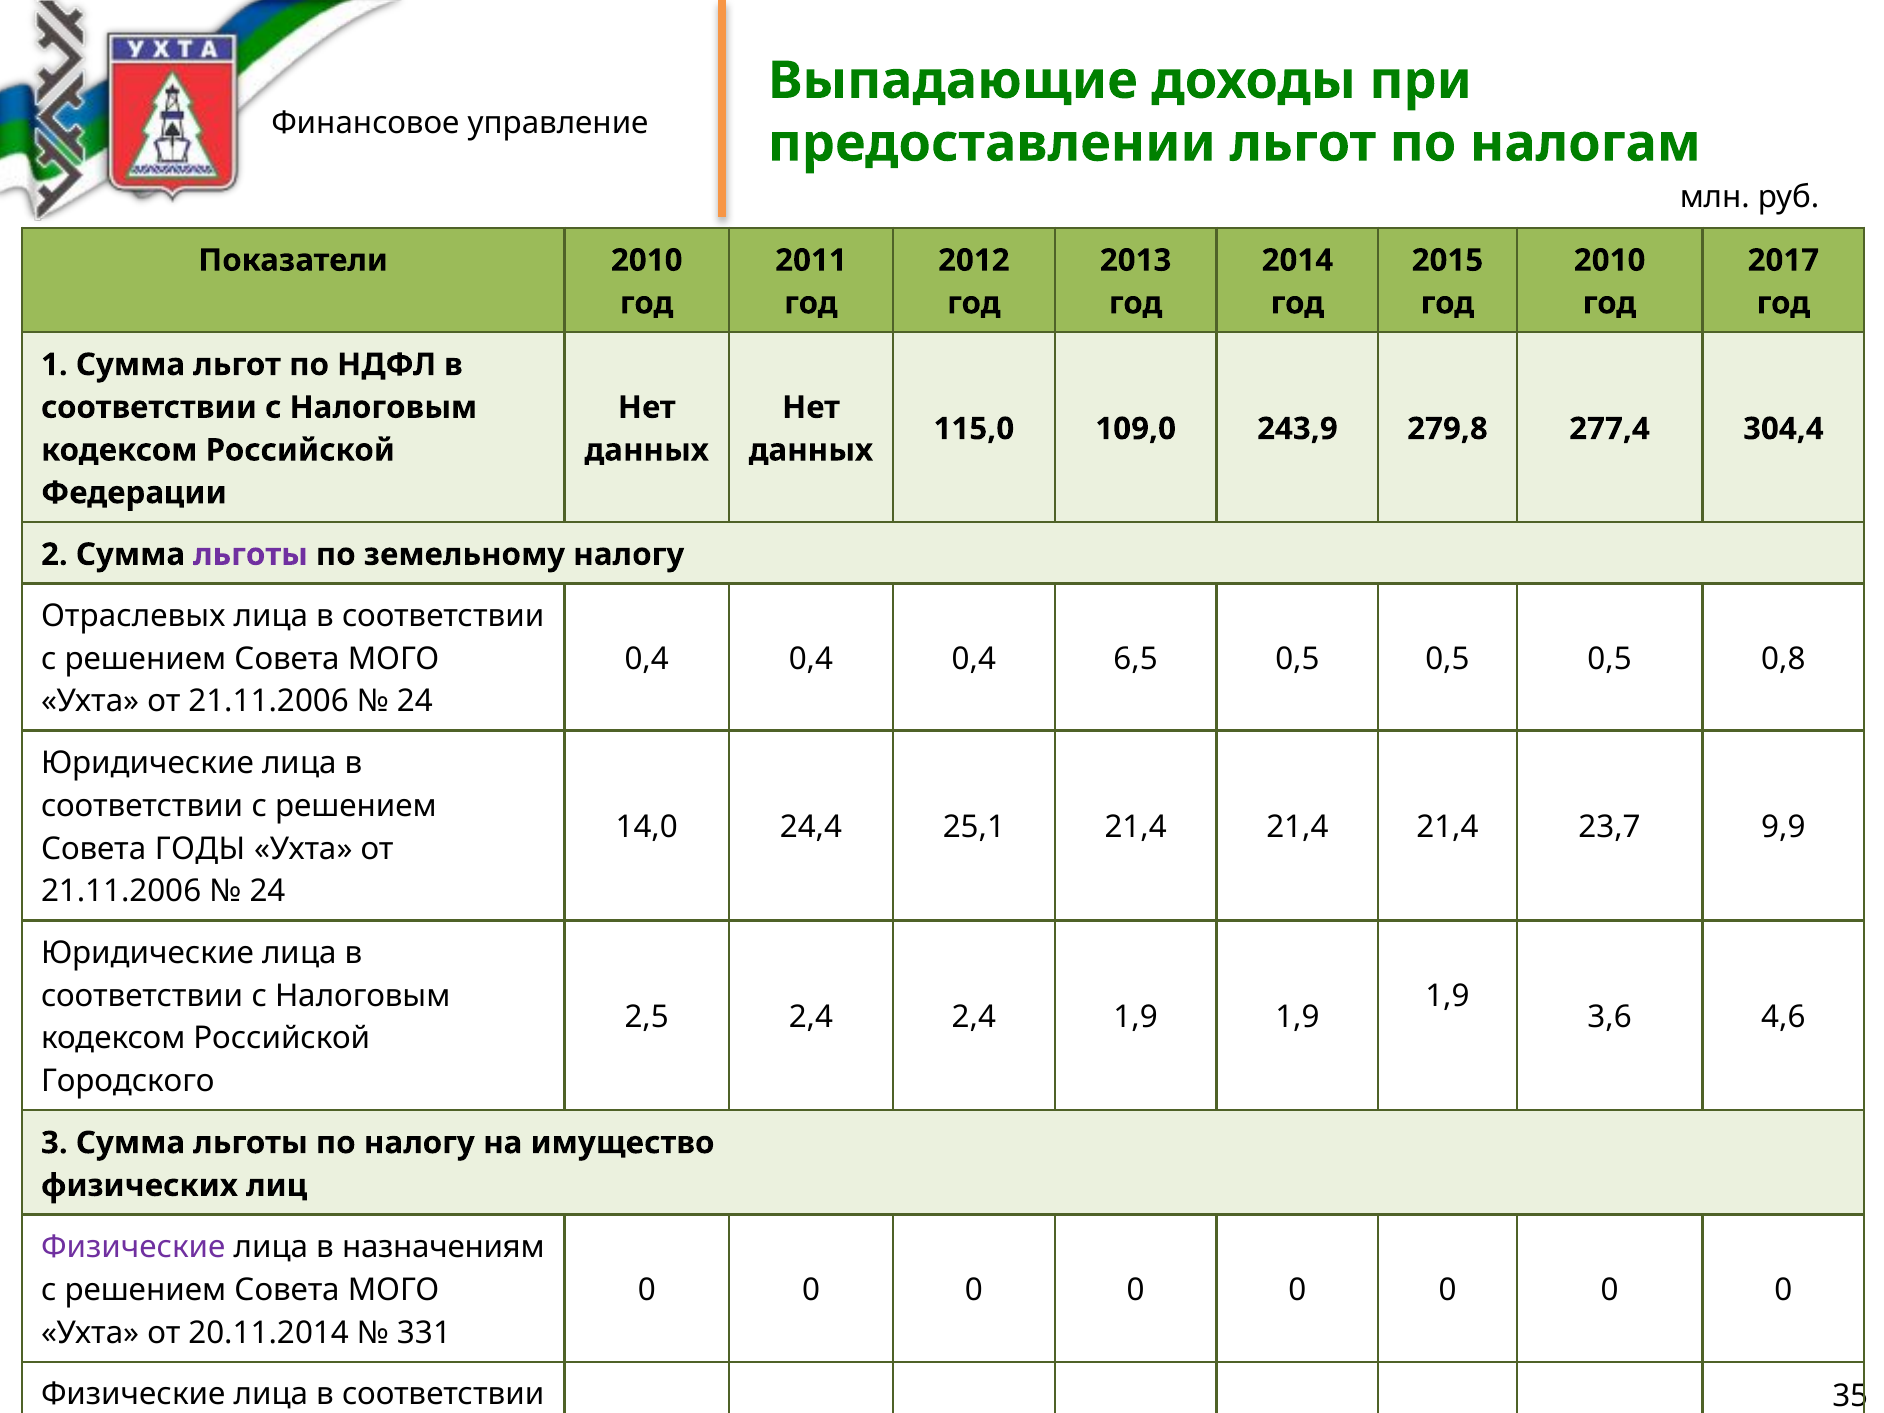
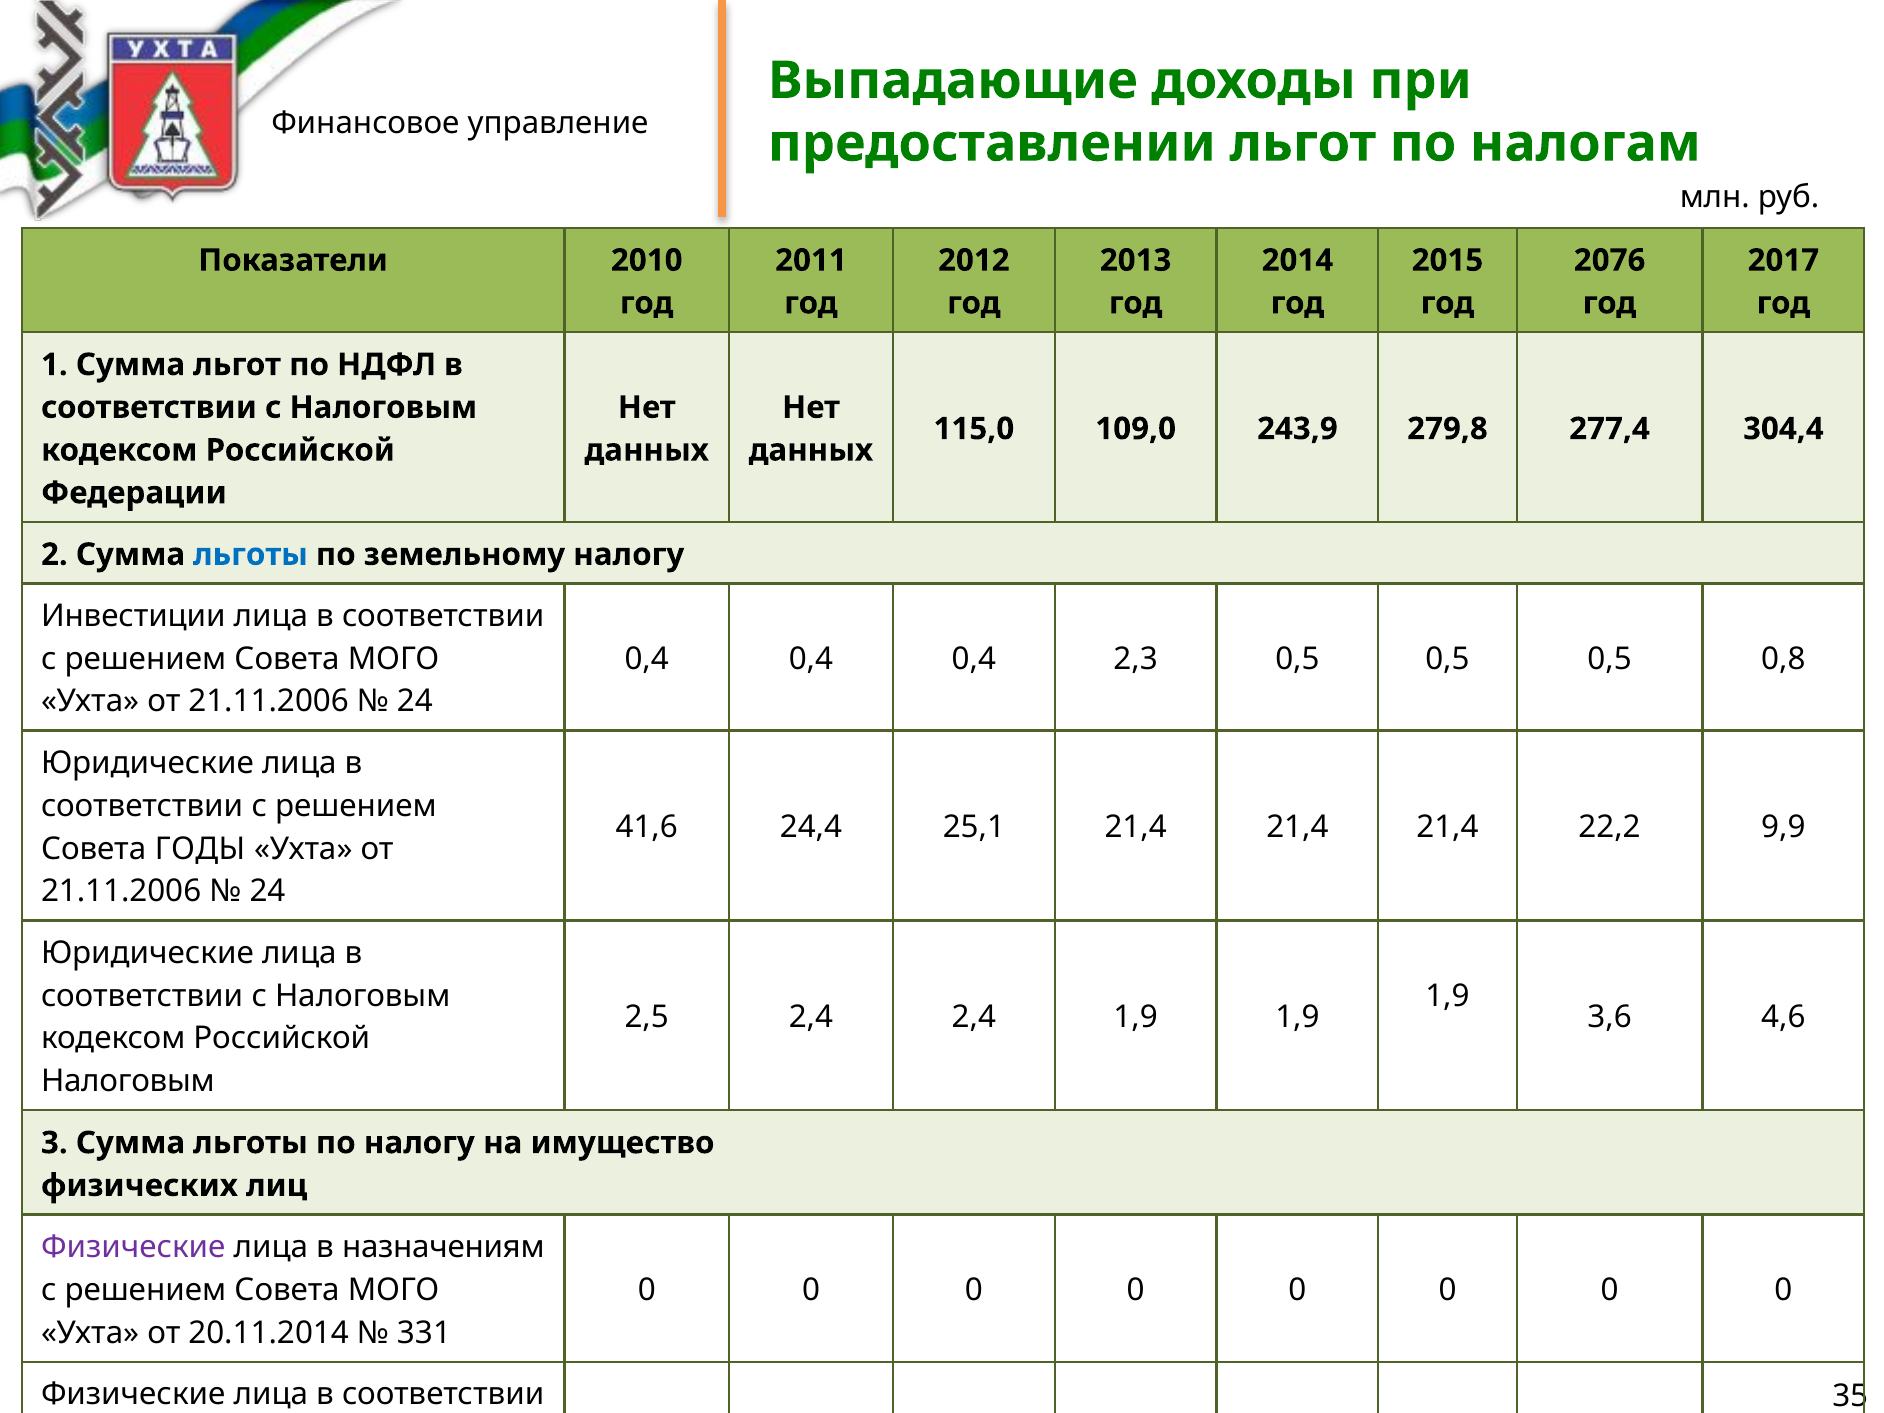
2010: 2010 -> 2076 (1610, 260)
льготы colour: purple -> blue (250, 555)
Отраслевых: Отраслевых -> Инвестиции (133, 616)
6,5: 6,5 -> 2,3 (1136, 659)
14,0: 14,0 -> 41,6 (647, 827)
23,7: 23,7 -> 22,2 (1610, 827)
Городского: Городского -> Налоговым (128, 1081)
